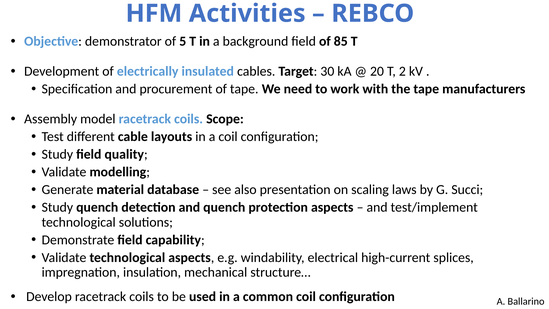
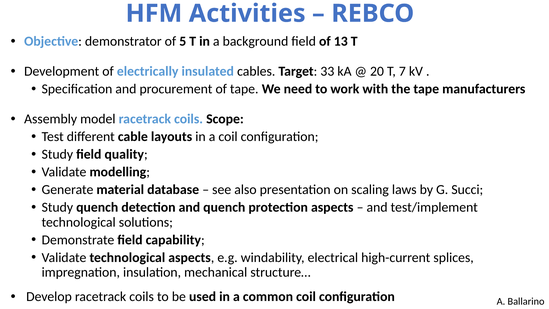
85: 85 -> 13 (341, 41)
30: 30 -> 33 (327, 71)
2: 2 -> 7 (402, 71)
